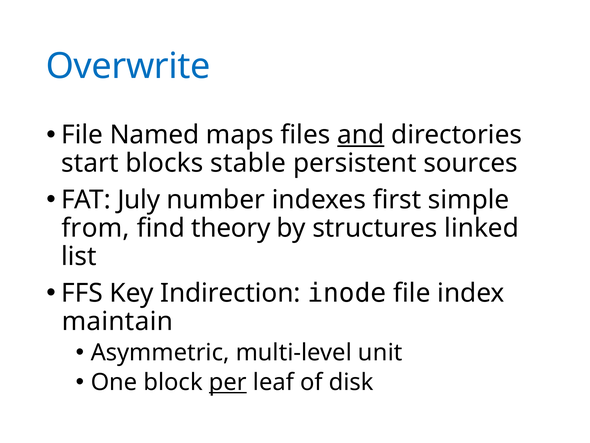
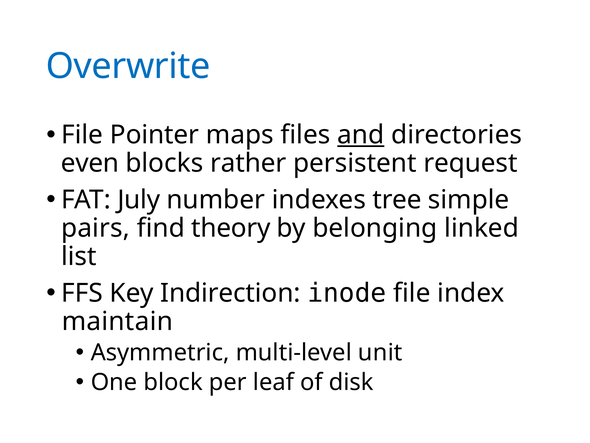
Named: Named -> Pointer (154, 135)
start: start -> even (90, 163)
stable: stable -> rather (248, 163)
sources: sources -> request (470, 163)
first: first -> tree (397, 200)
from: from -> pairs (96, 228)
structures: structures -> belonging (375, 228)
per underline: present -> none (228, 382)
